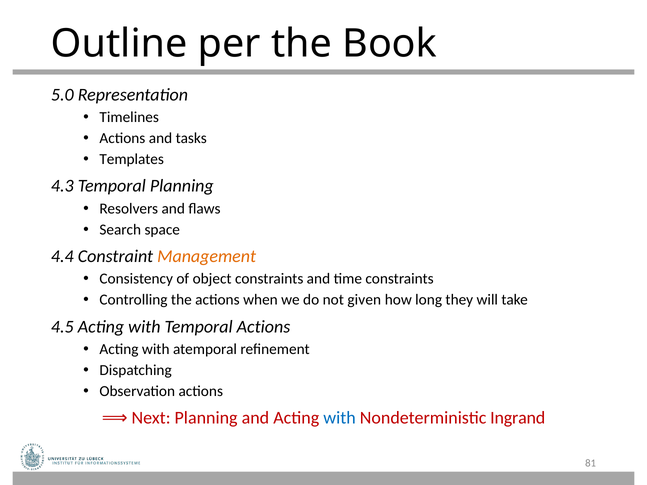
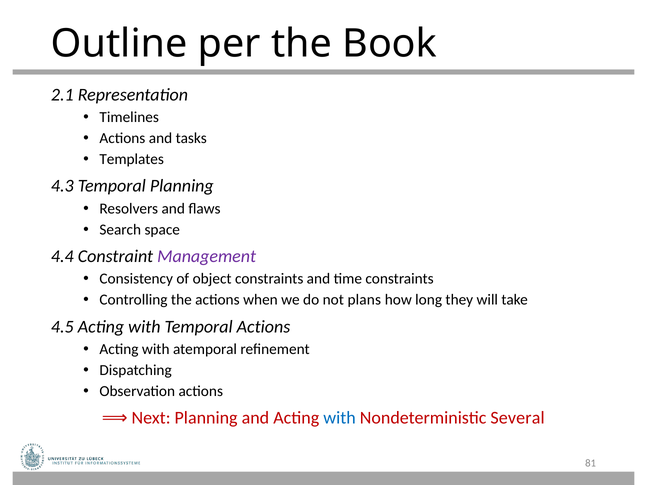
5.0: 5.0 -> 2.1 (62, 95)
Management colour: orange -> purple (207, 257)
given: given -> plans (364, 300)
Ingrand: Ingrand -> Several (518, 418)
